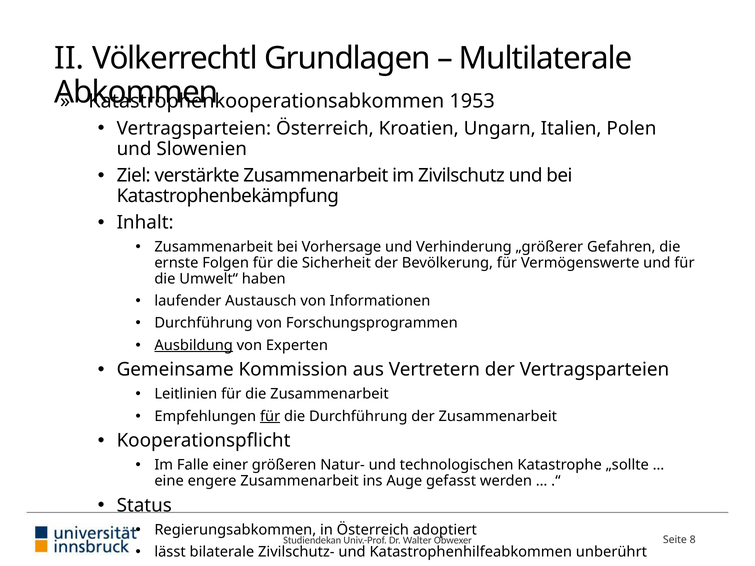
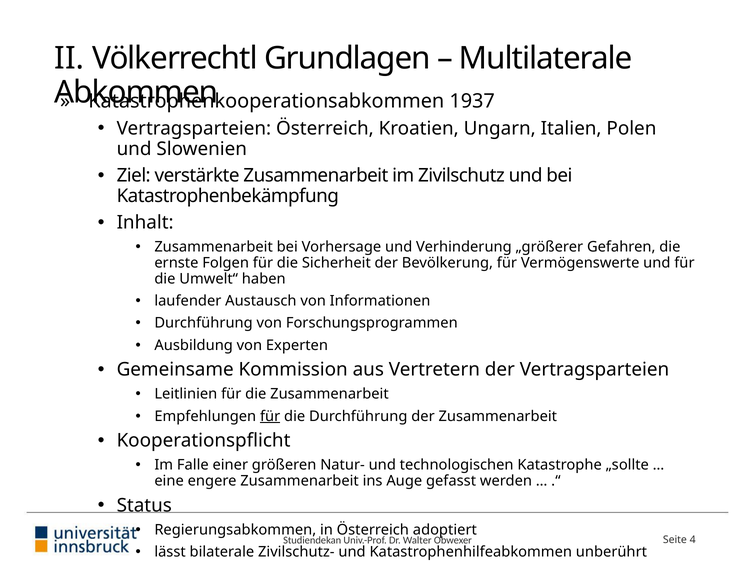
1953: 1953 -> 1937 (472, 101)
Ausbildung underline: present -> none (194, 345)
8: 8 -> 4 (693, 540)
